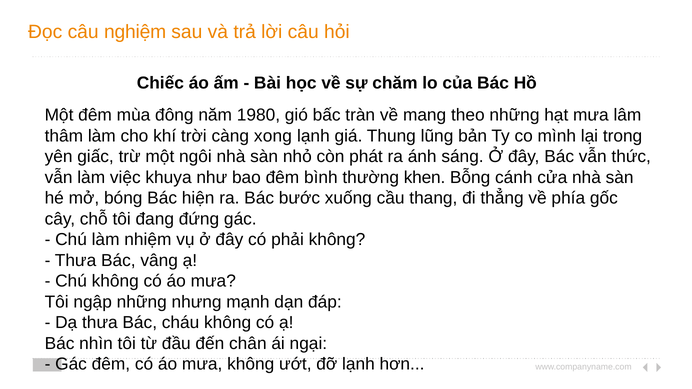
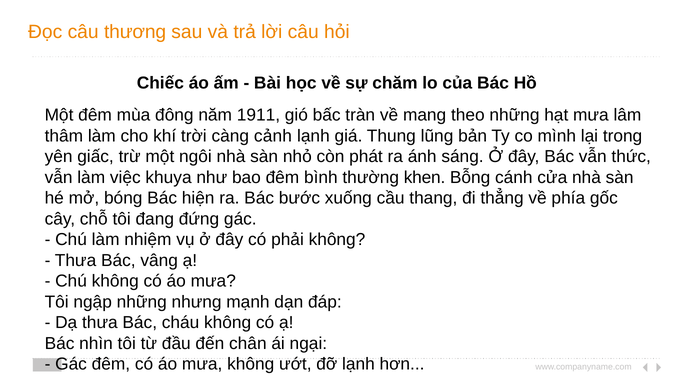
nghiệm: nghiệm -> thương (135, 32)
1980: 1980 -> 1911 (258, 115)
xong: xong -> cảnh (273, 136)
